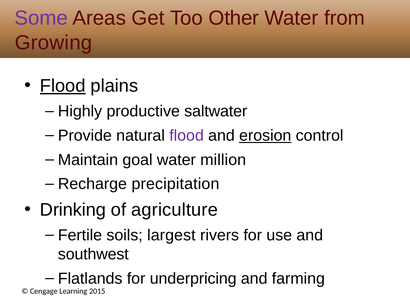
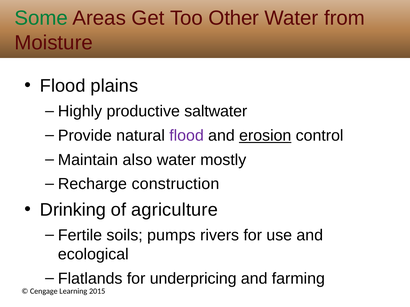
Some colour: purple -> green (41, 18)
Growing: Growing -> Moisture (54, 43)
Flood underline: present -> none (63, 86)
goal: goal -> also (137, 160)
million: million -> mostly (223, 160)
precipitation: precipitation -> construction (175, 184)
largest: largest -> pumps (171, 236)
southwest: southwest -> ecological (93, 255)
